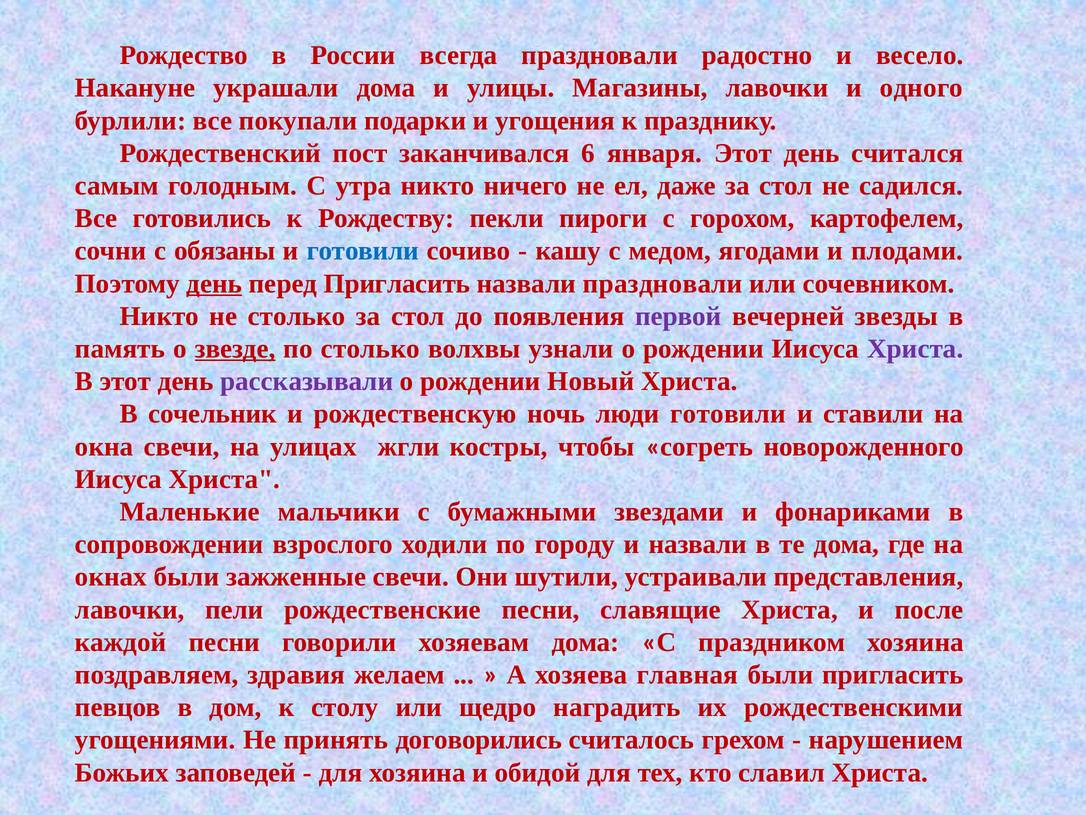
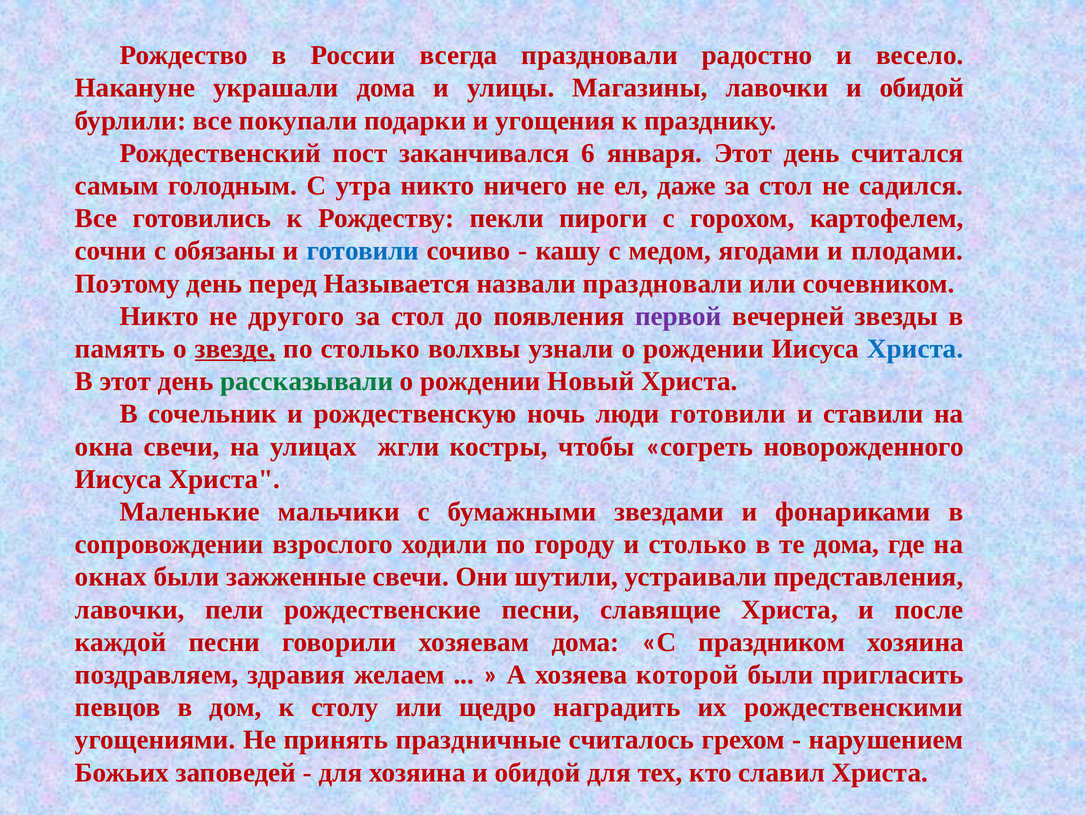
лавочки и одного: одного -> обидой (922, 88)
день underline: present -> none (214, 283)
перед Пригласить: Пригласить -> Называется (397, 283)
не столько: столько -> другого (296, 316)
Христа colour: purple -> blue (915, 349)
рассказывали colour: purple -> green (307, 381)
и назвали: назвали -> столько (698, 544)
главная: главная -> которой (687, 674)
договорились: договорились -> праздничные (479, 739)
